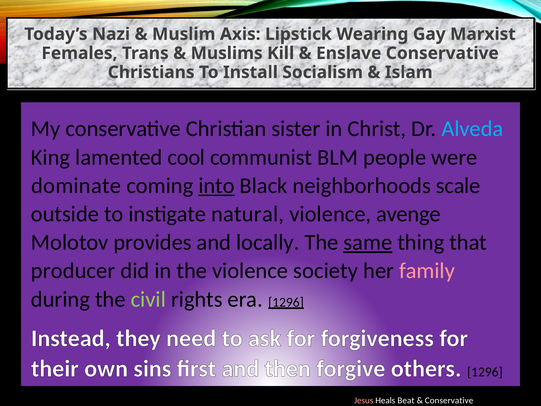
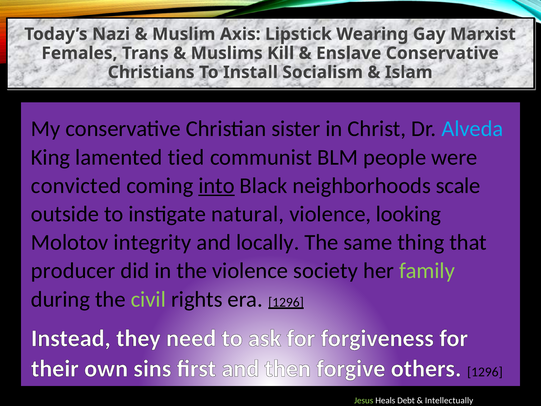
cool: cool -> tied (186, 157)
dominate: dominate -> convicted (76, 186)
avenge: avenge -> looking (408, 214)
provides: provides -> integrity (152, 242)
same underline: present -> none (368, 242)
family colour: pink -> light green (427, 271)
Jesus colour: pink -> light green (364, 400)
Beat: Beat -> Debt (406, 400)
Conservative: Conservative -> Intellectually (449, 400)
